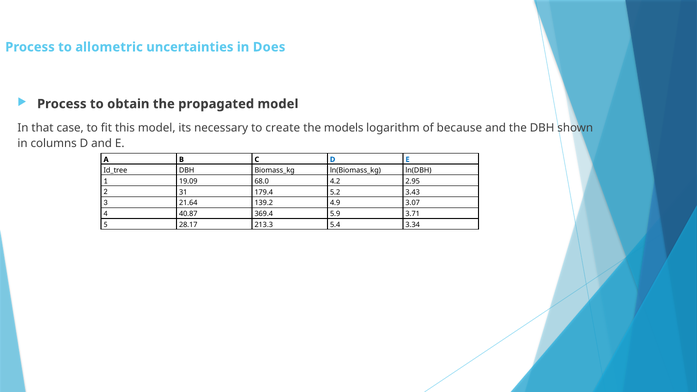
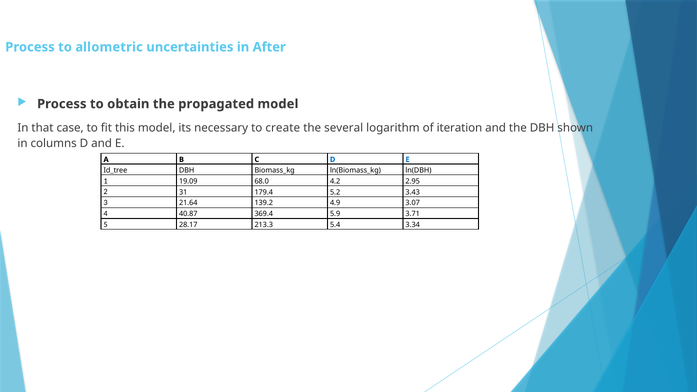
Does: Does -> After (269, 47)
models: models -> several (344, 128)
because: because -> iteration (459, 128)
